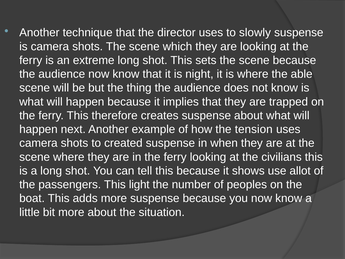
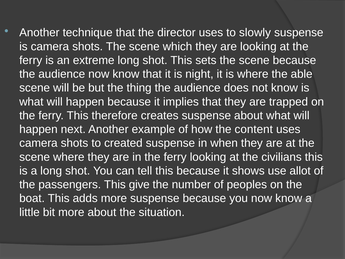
tension: tension -> content (254, 129)
light: light -> give (139, 184)
